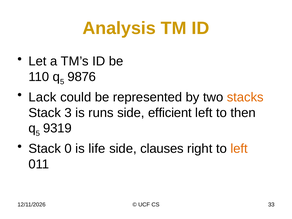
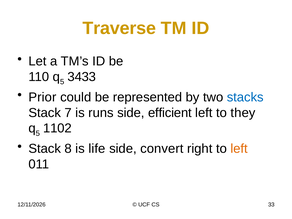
Analysis: Analysis -> Traverse (119, 28)
9876: 9876 -> 3433 (82, 77)
Lack: Lack -> Prior (42, 97)
stacks colour: orange -> blue (245, 97)
3: 3 -> 7 (68, 113)
then: then -> they (243, 113)
9319: 9319 -> 1102 (57, 128)
0: 0 -> 8 (68, 149)
clauses: clauses -> convert (162, 149)
